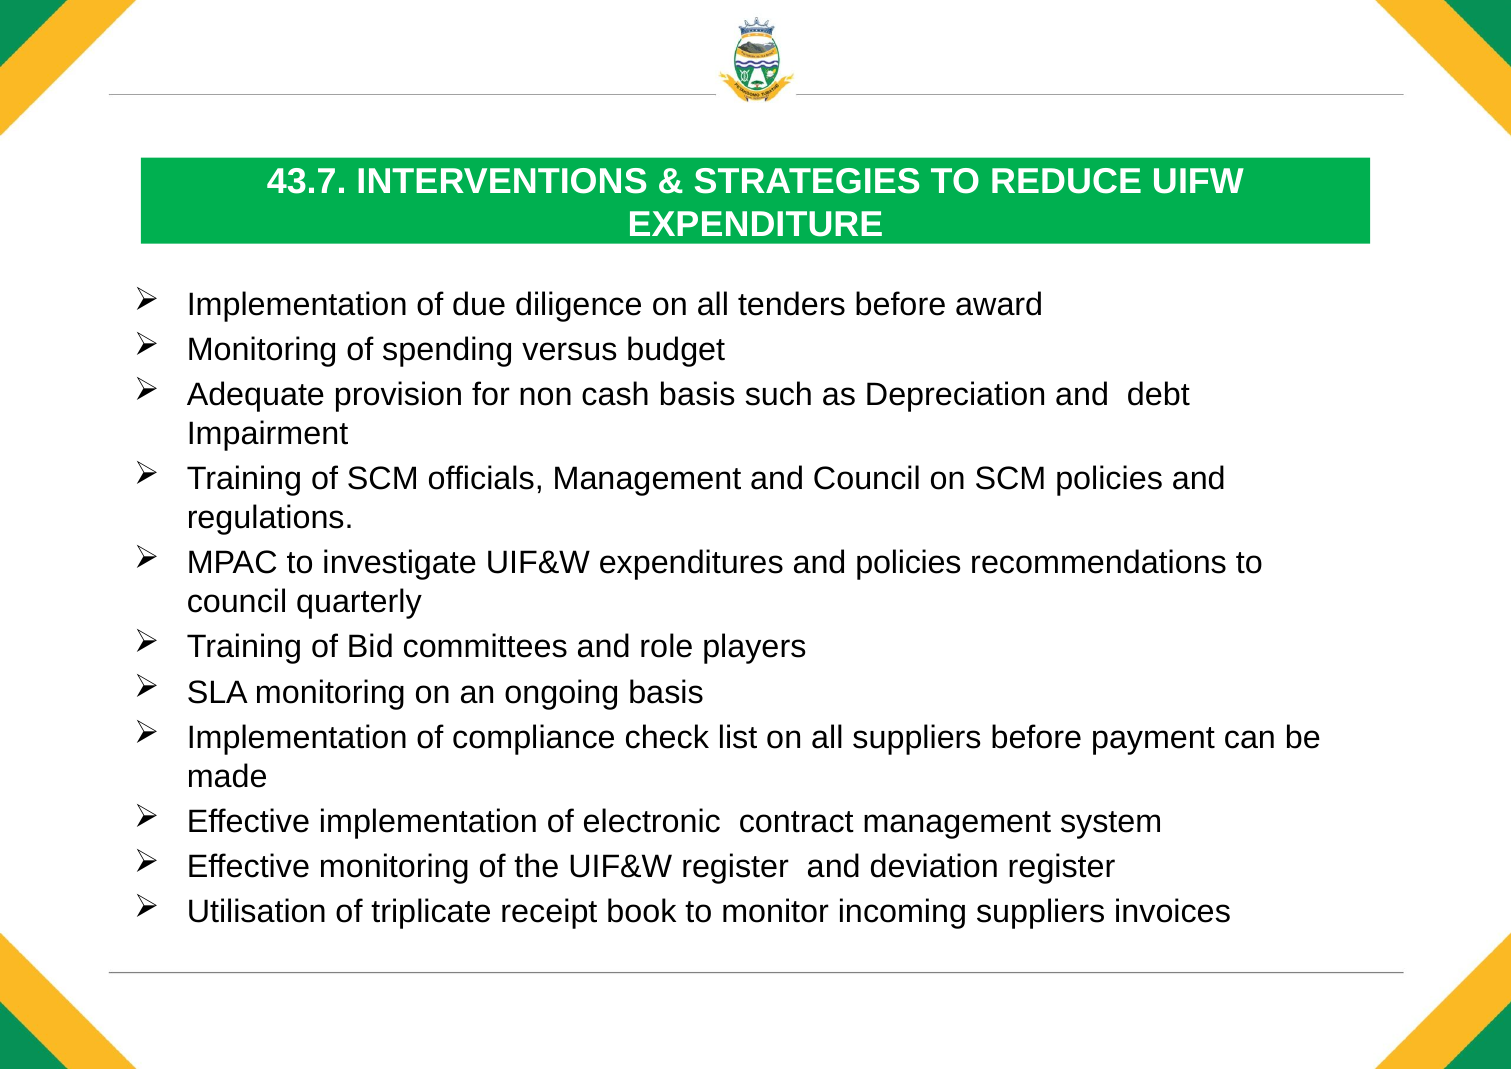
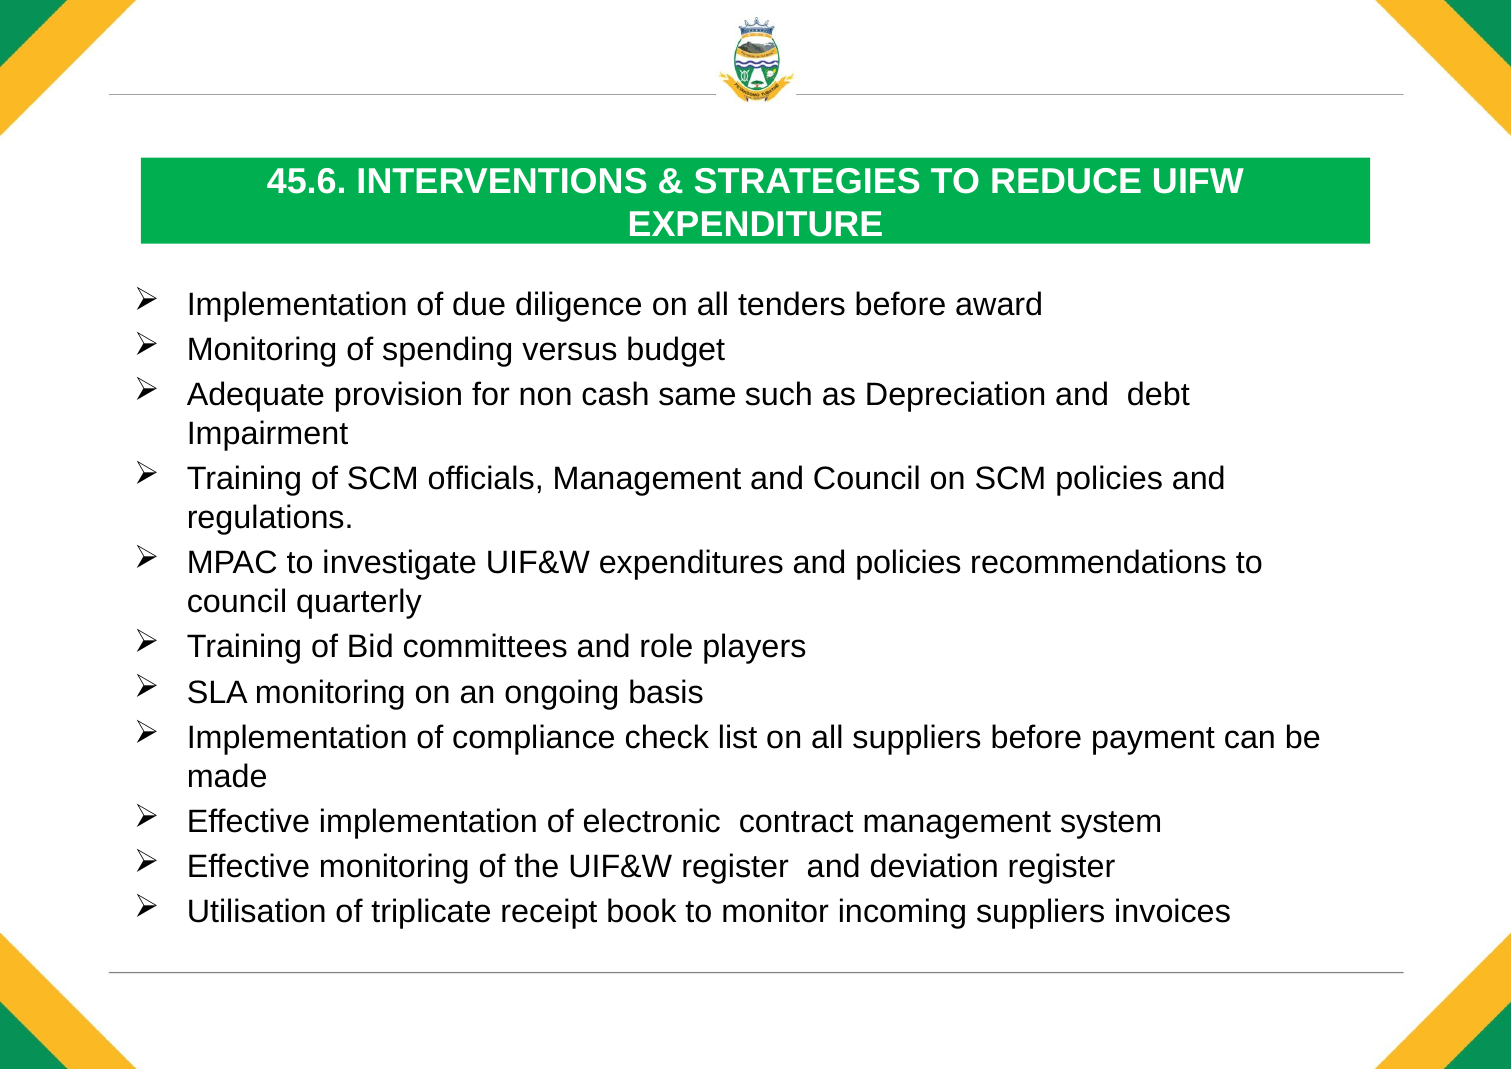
43.7: 43.7 -> 45.6 (307, 182)
cash basis: basis -> same (697, 395)
